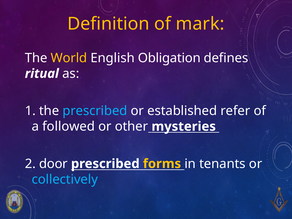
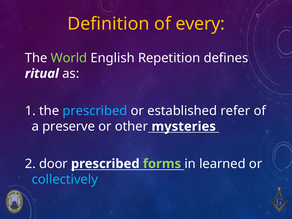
mark: mark -> every (200, 24)
World colour: yellow -> light green (69, 58)
Obligation: Obligation -> Repetition (169, 58)
followed: followed -> preserve (69, 126)
forms colour: yellow -> light green (162, 164)
tenants: tenants -> learned (222, 164)
